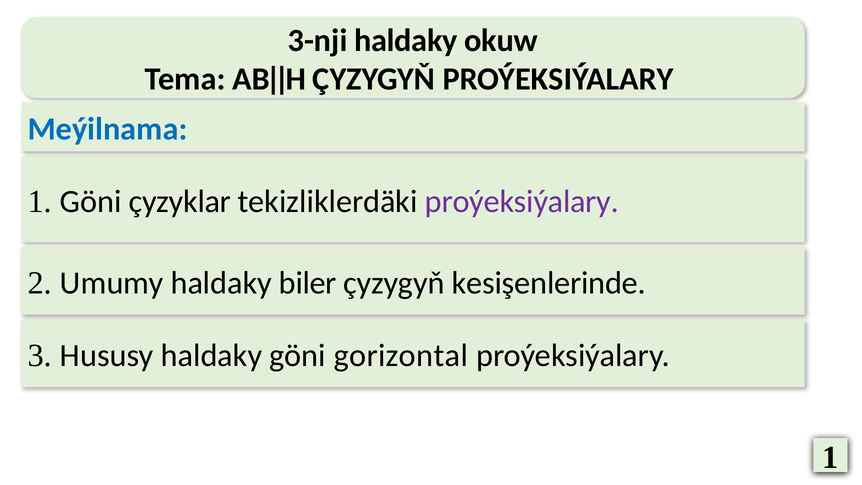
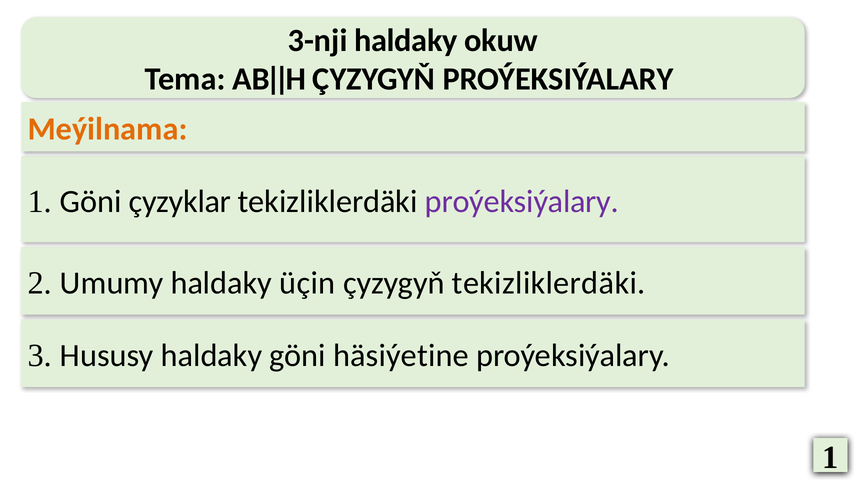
Meýilnama colour: blue -> orange (108, 129)
biler: biler -> üçin (307, 283)
çyzygyň kesişenlerinde: kesişenlerinde -> tekizliklerdäki (549, 283)
gorizontal: gorizontal -> häsiýetine (401, 355)
